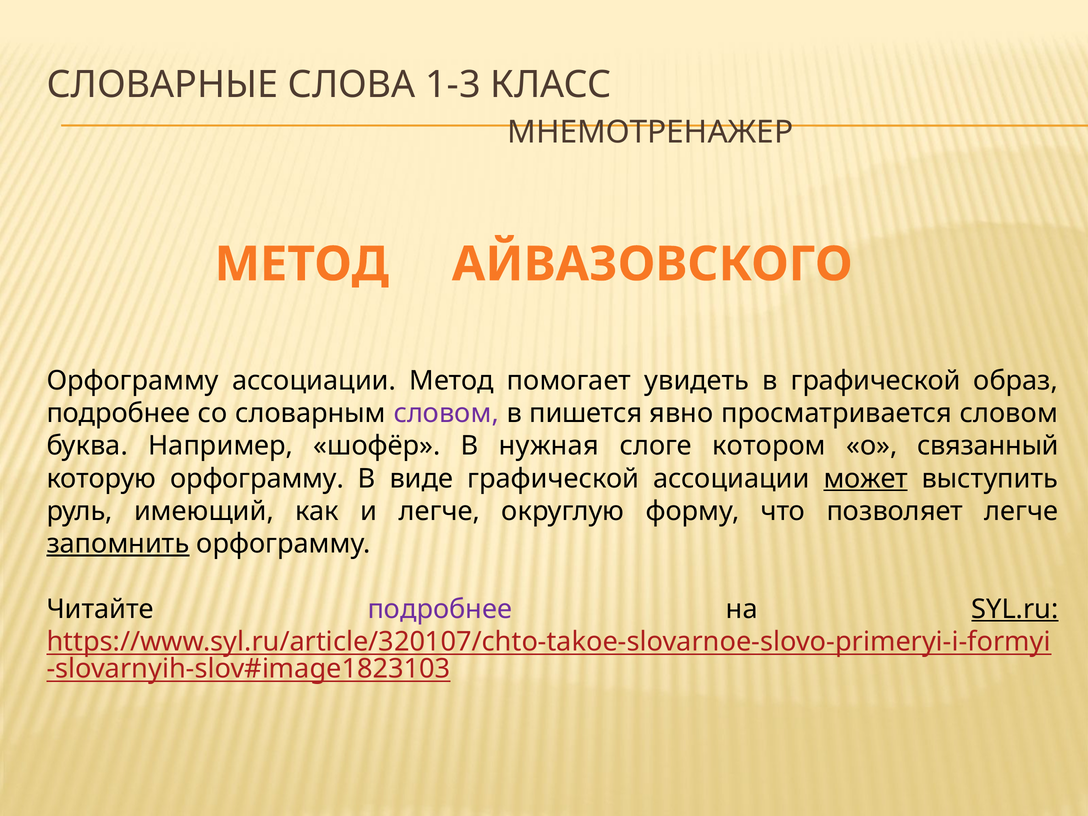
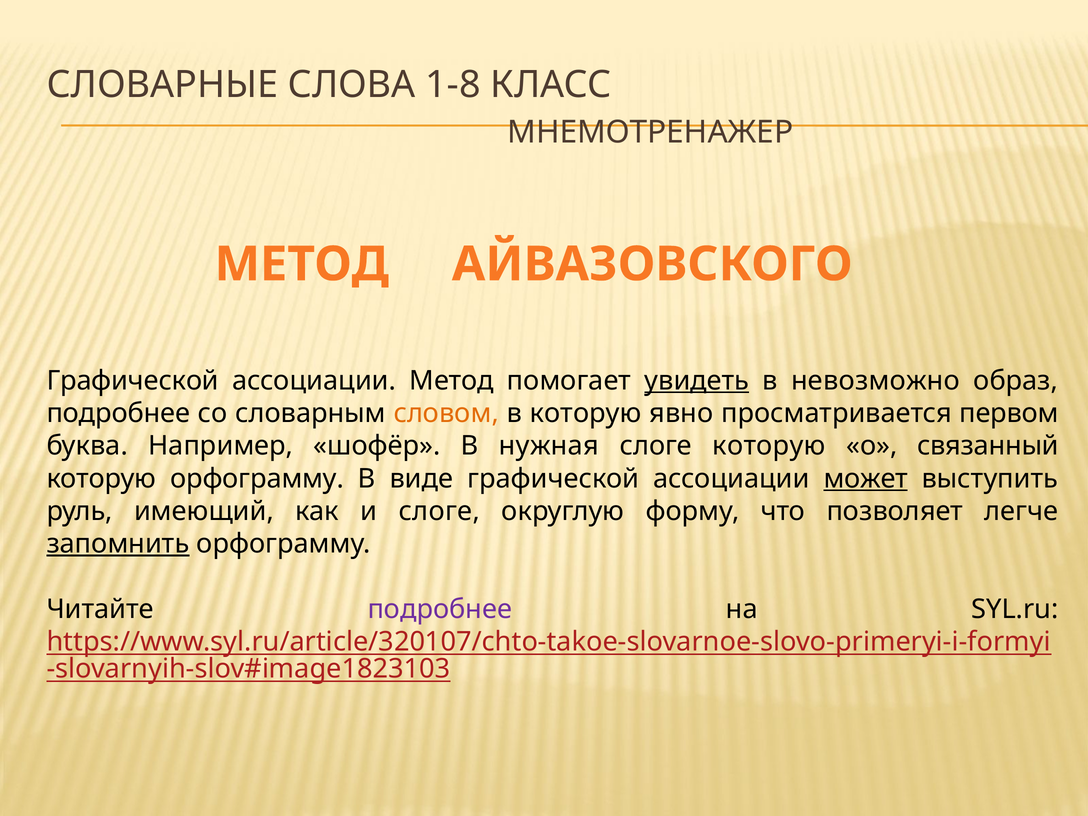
1-3: 1-3 -> 1-8 (453, 85)
Орфограмму: Орфограмму -> Графической (133, 381)
увидеть underline: none -> present (697, 381)
в графической: графической -> невозможно (876, 381)
словом colour: purple -> orange (446, 413)
в пишется: пишется -> которую (586, 413)
просматривается словом: словом -> первом (1009, 413)
слоге котором: котором -> которую (769, 446)
и легче: легче -> слоге (439, 511)
SYL.ru underline: present -> none (1015, 609)
